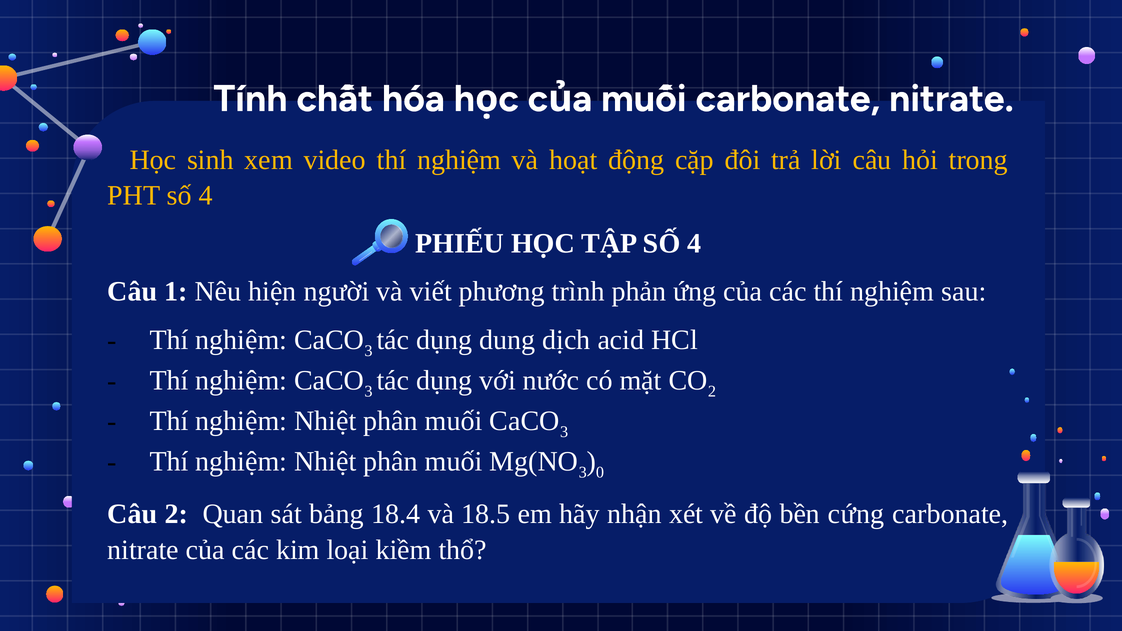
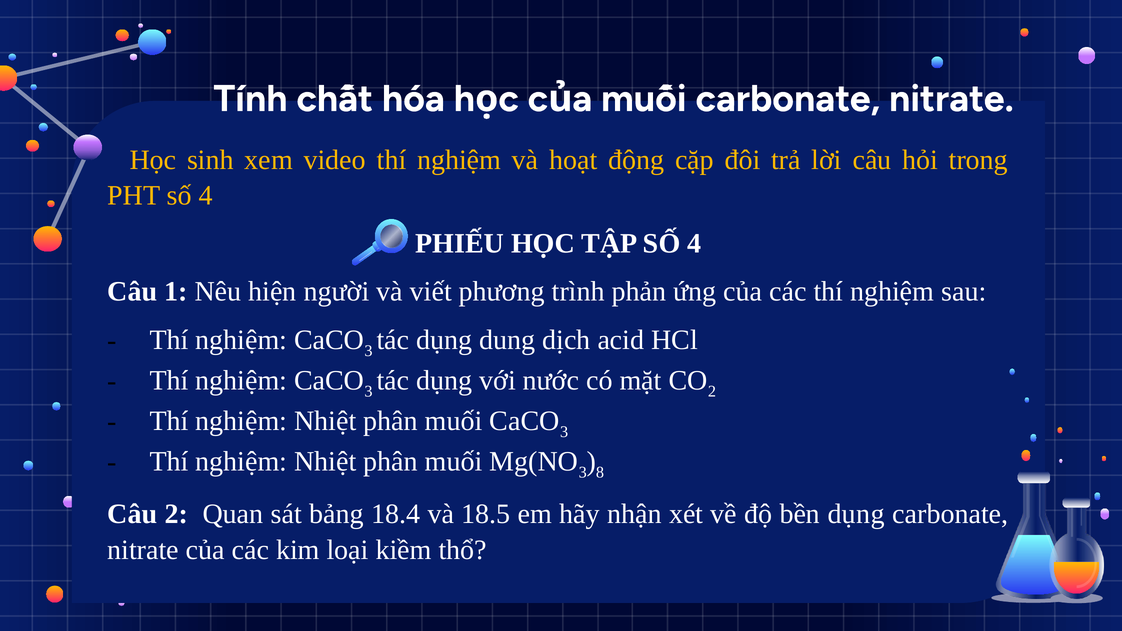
0: 0 -> 8 (600, 473)
bền cứng: cứng -> dụng (856, 514)
